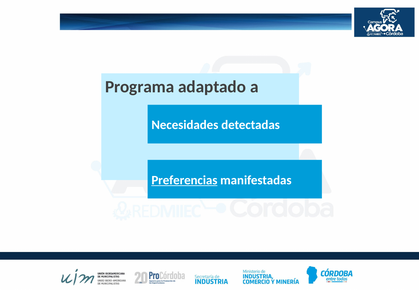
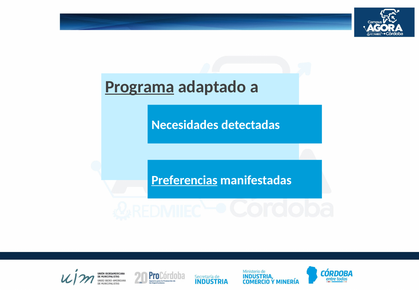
Programa underline: none -> present (140, 87)
